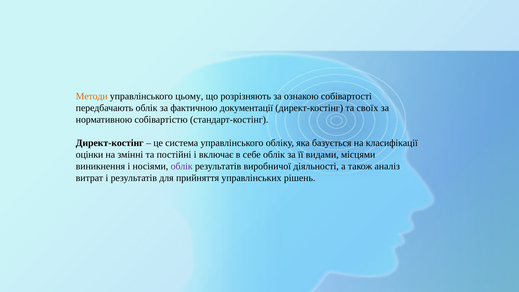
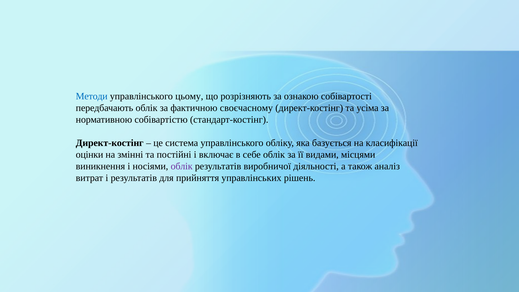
Методи colour: orange -> blue (92, 96)
документації: документації -> своєчасному (246, 108)
своїх: своїх -> усіма (368, 108)
